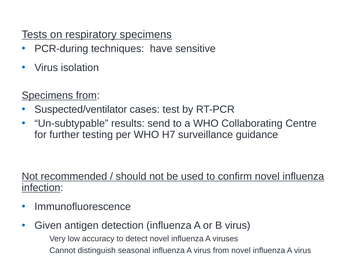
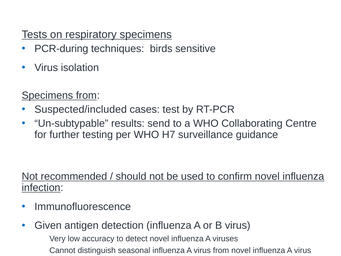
have: have -> birds (161, 49)
Suspected/ventilator: Suspected/ventilator -> Suspected/included (81, 109)
